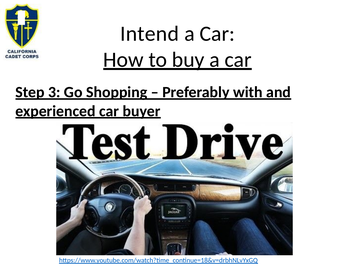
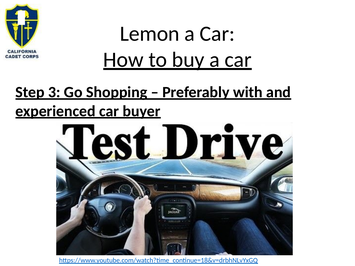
Intend: Intend -> Lemon (150, 34)
